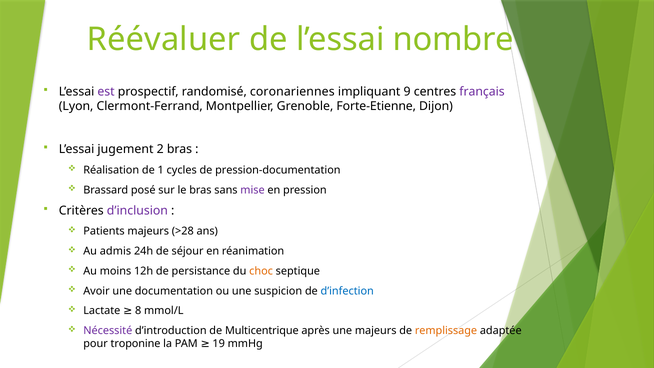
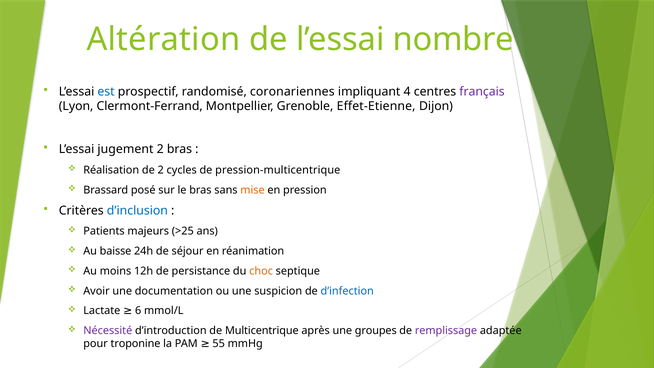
Réévaluer: Réévaluer -> Altération (164, 39)
est colour: purple -> blue (106, 92)
9: 9 -> 4 (407, 92)
Forte-Etienne: Forte-Etienne -> Effet-Etienne (376, 106)
de 1: 1 -> 2 (161, 170)
pression-documentation: pression-documentation -> pression-multicentrique (278, 170)
mise colour: purple -> orange (253, 190)
d’inclusion colour: purple -> blue (137, 211)
>28: >28 -> >25 (183, 231)
admis: admis -> baisse (116, 251)
8: 8 -> 6 (138, 311)
une majeurs: majeurs -> groupes (376, 331)
remplissage colour: orange -> purple (446, 331)
19: 19 -> 55 (219, 344)
